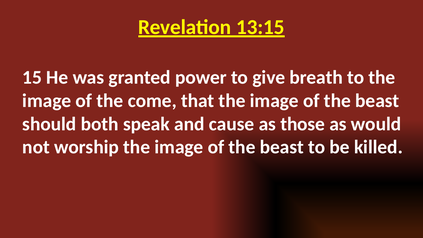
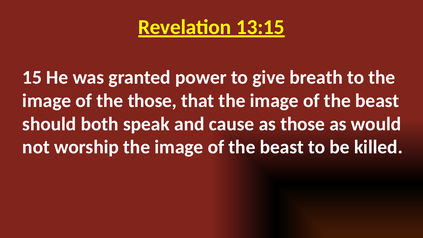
the come: come -> those (152, 101)
